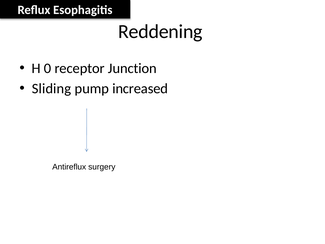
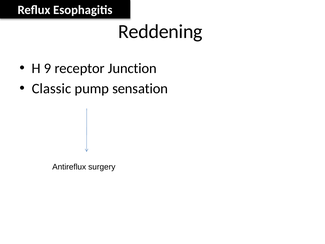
0: 0 -> 9 (48, 68)
Sliding: Sliding -> Classic (52, 88)
increased: increased -> sensation (140, 88)
